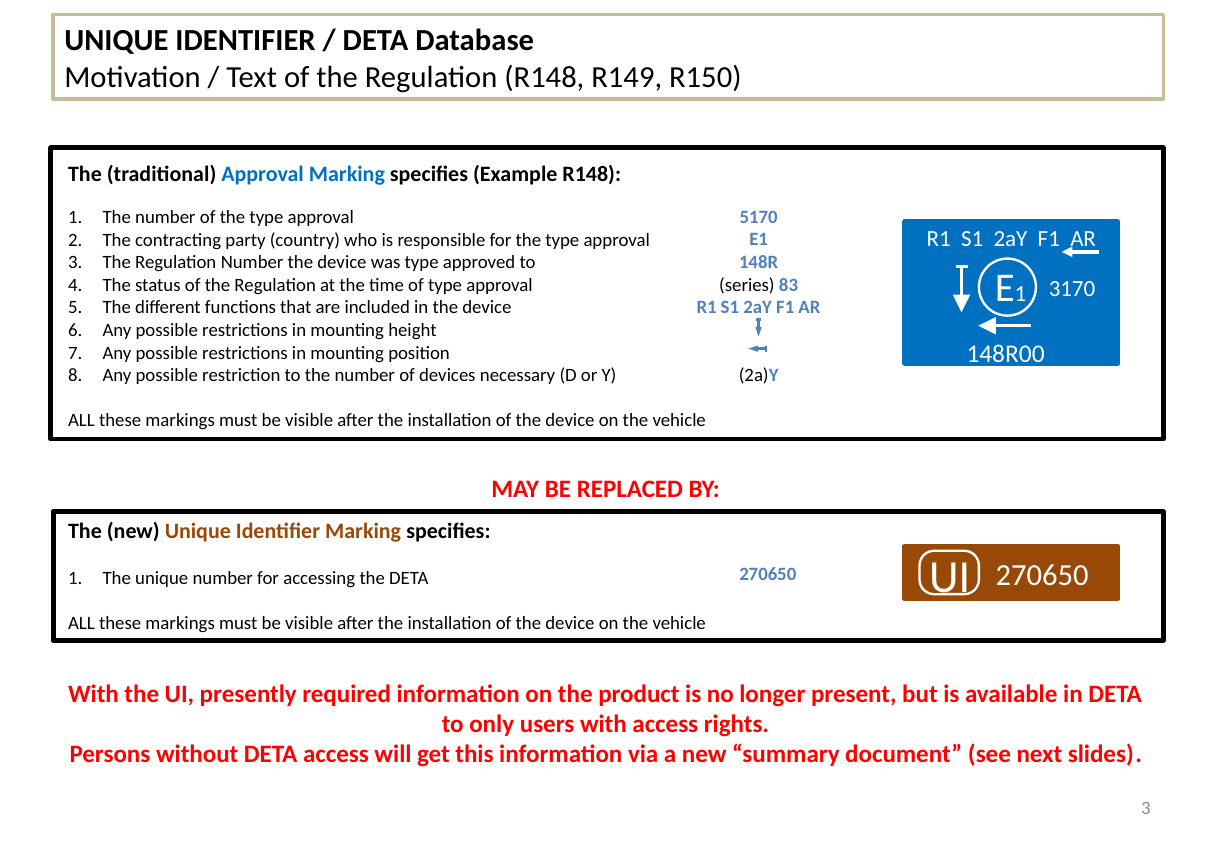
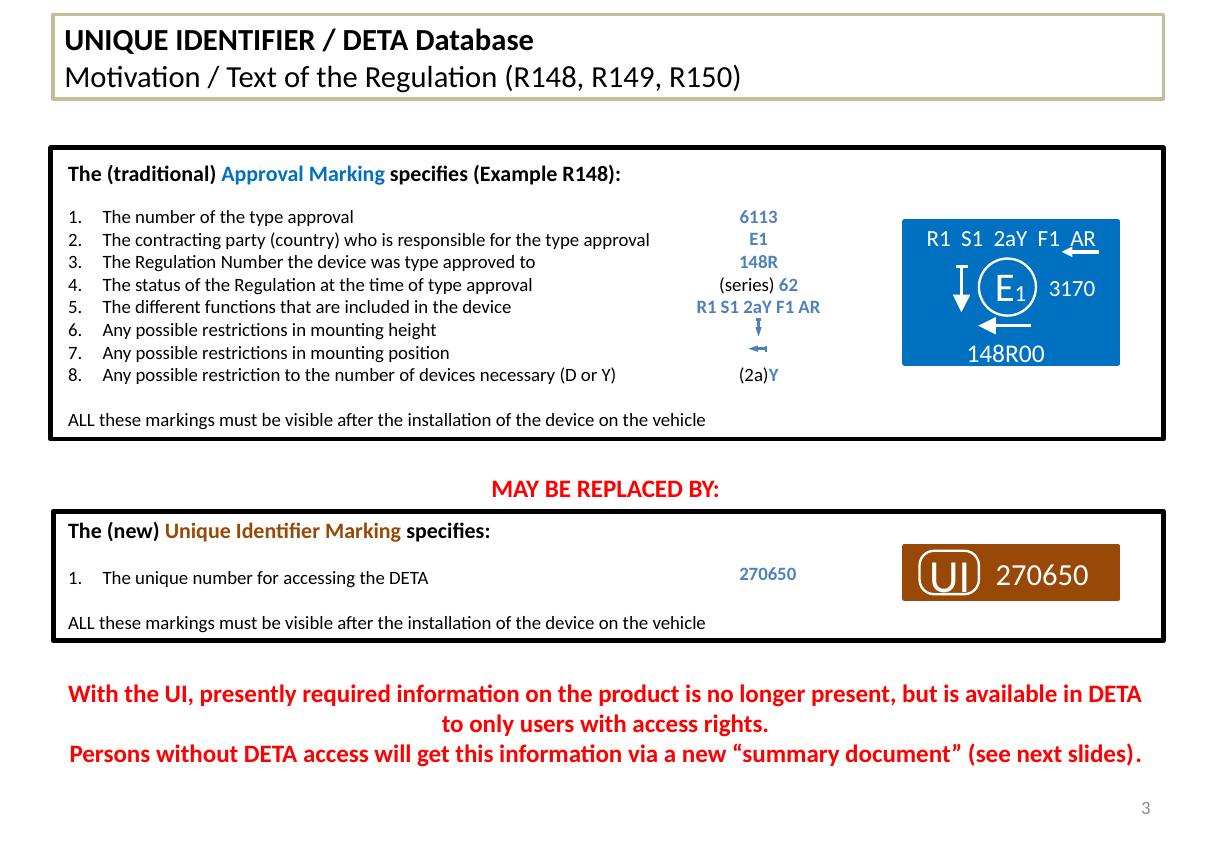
5170: 5170 -> 6113 (759, 217)
83: 83 -> 62 (789, 285)
